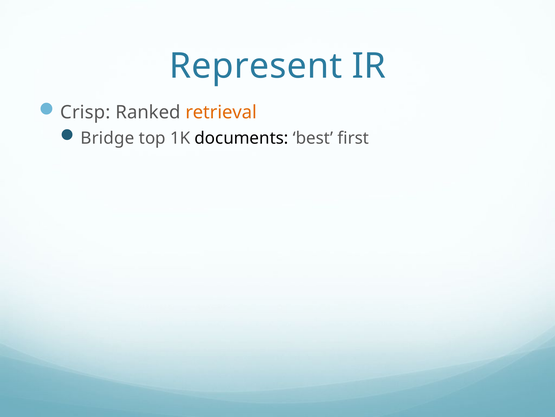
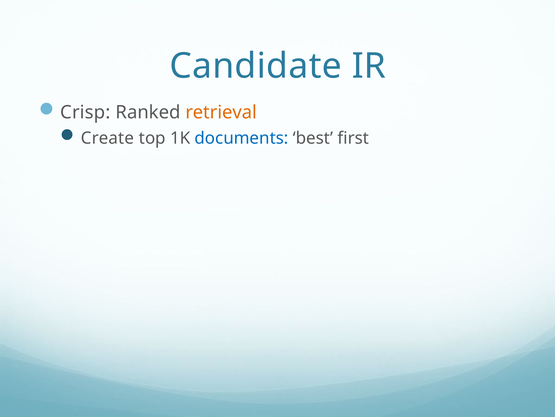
Represent: Represent -> Candidate (256, 66)
Bridge: Bridge -> Create (107, 138)
documents colour: black -> blue (242, 138)
